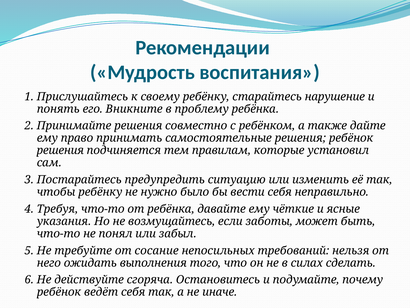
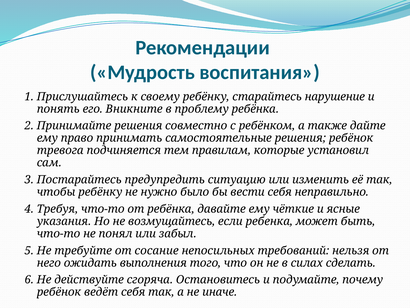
решения: решения -> тревога (60, 150)
заботы: заботы -> ребенка (269, 221)
